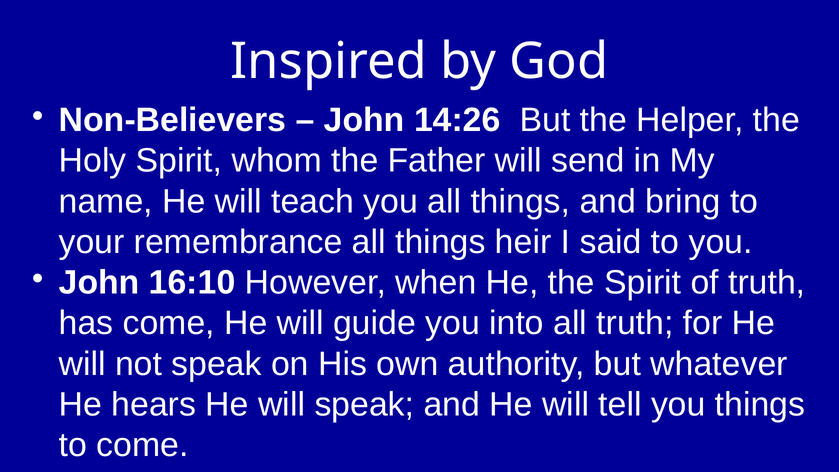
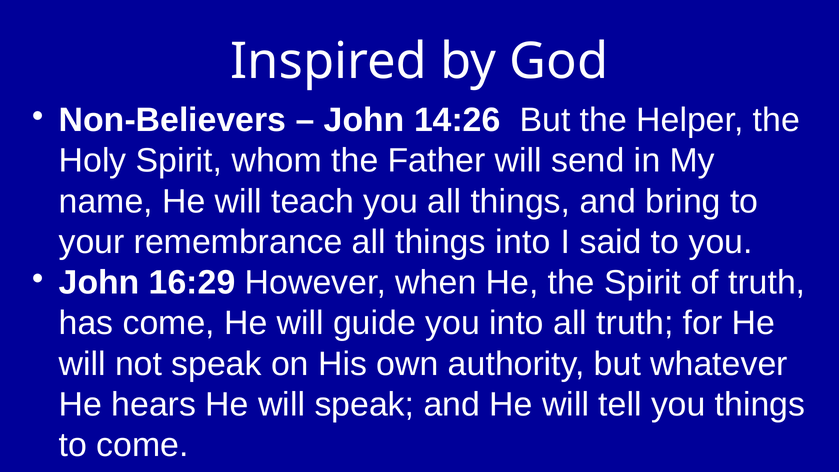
things heir: heir -> into (523, 242)
16:10: 16:10 -> 16:29 (192, 283)
